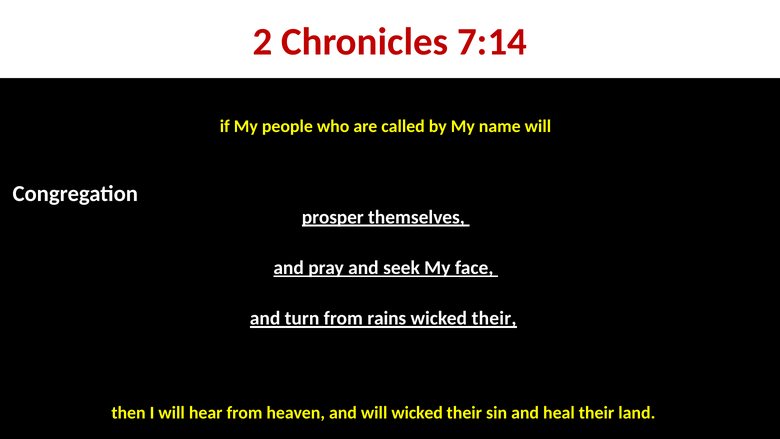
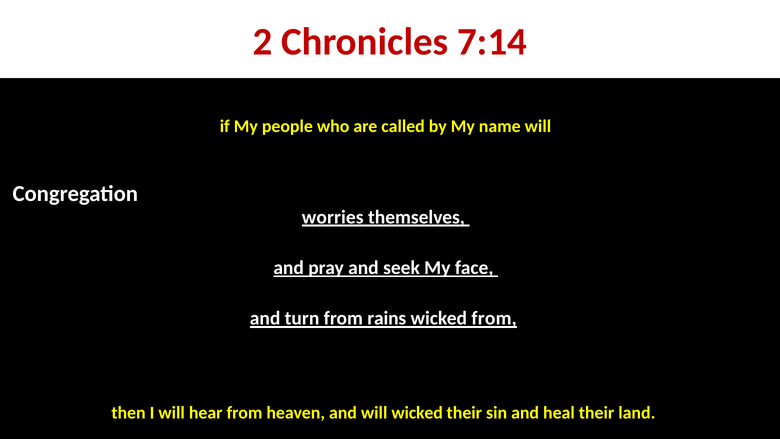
prosper: prosper -> worries (333, 217)
their: their -> from (494, 318)
